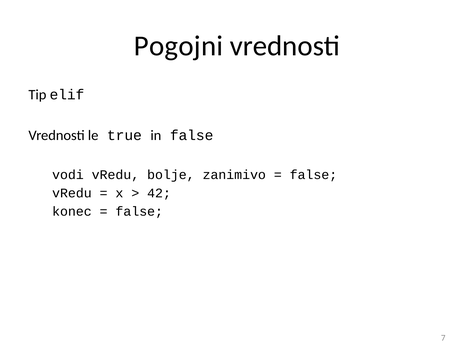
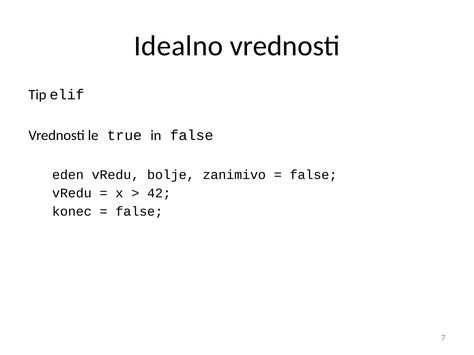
Pogojni: Pogojni -> Idealno (178, 46)
vodi: vodi -> eden (68, 175)
